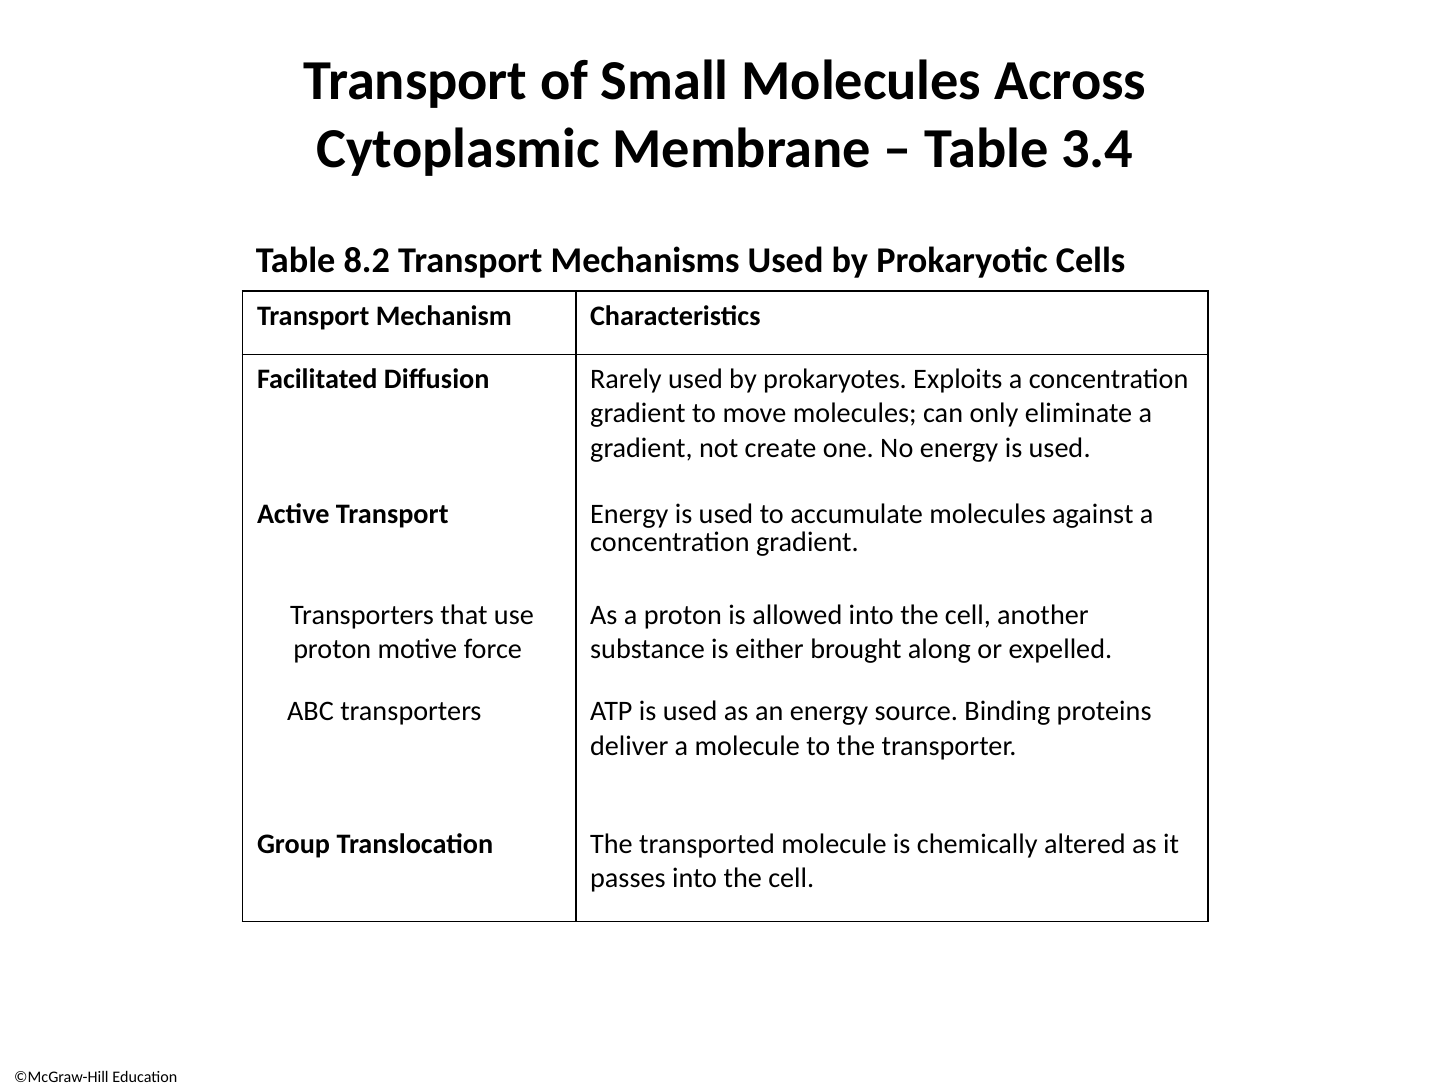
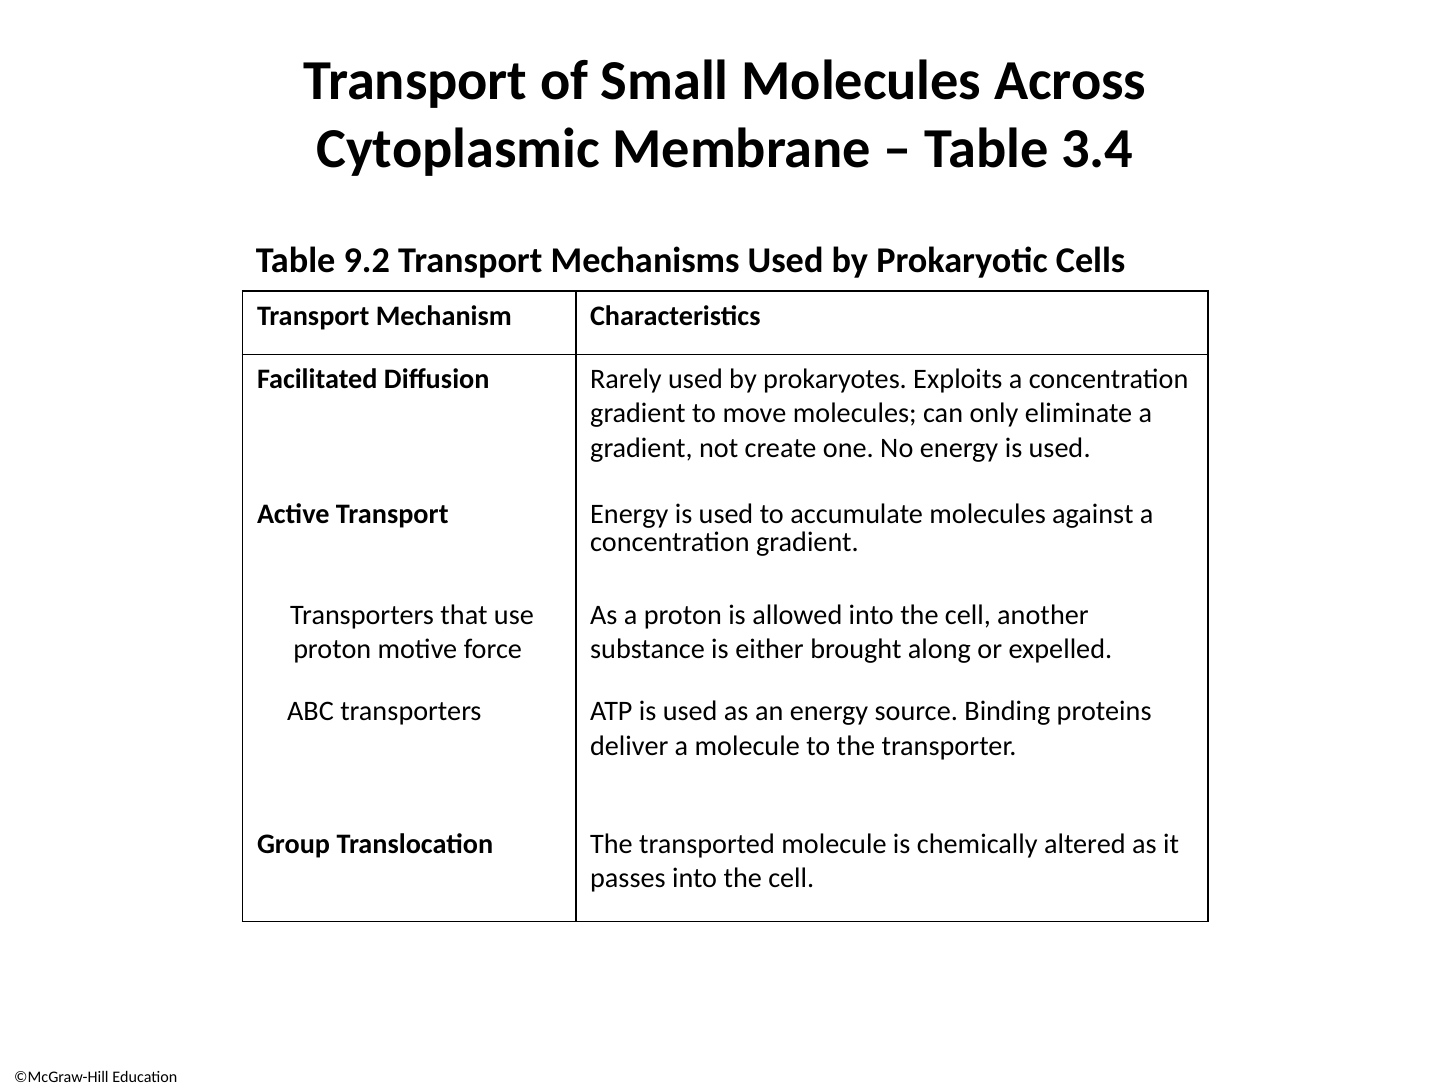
8.2: 8.2 -> 9.2 (367, 260)
